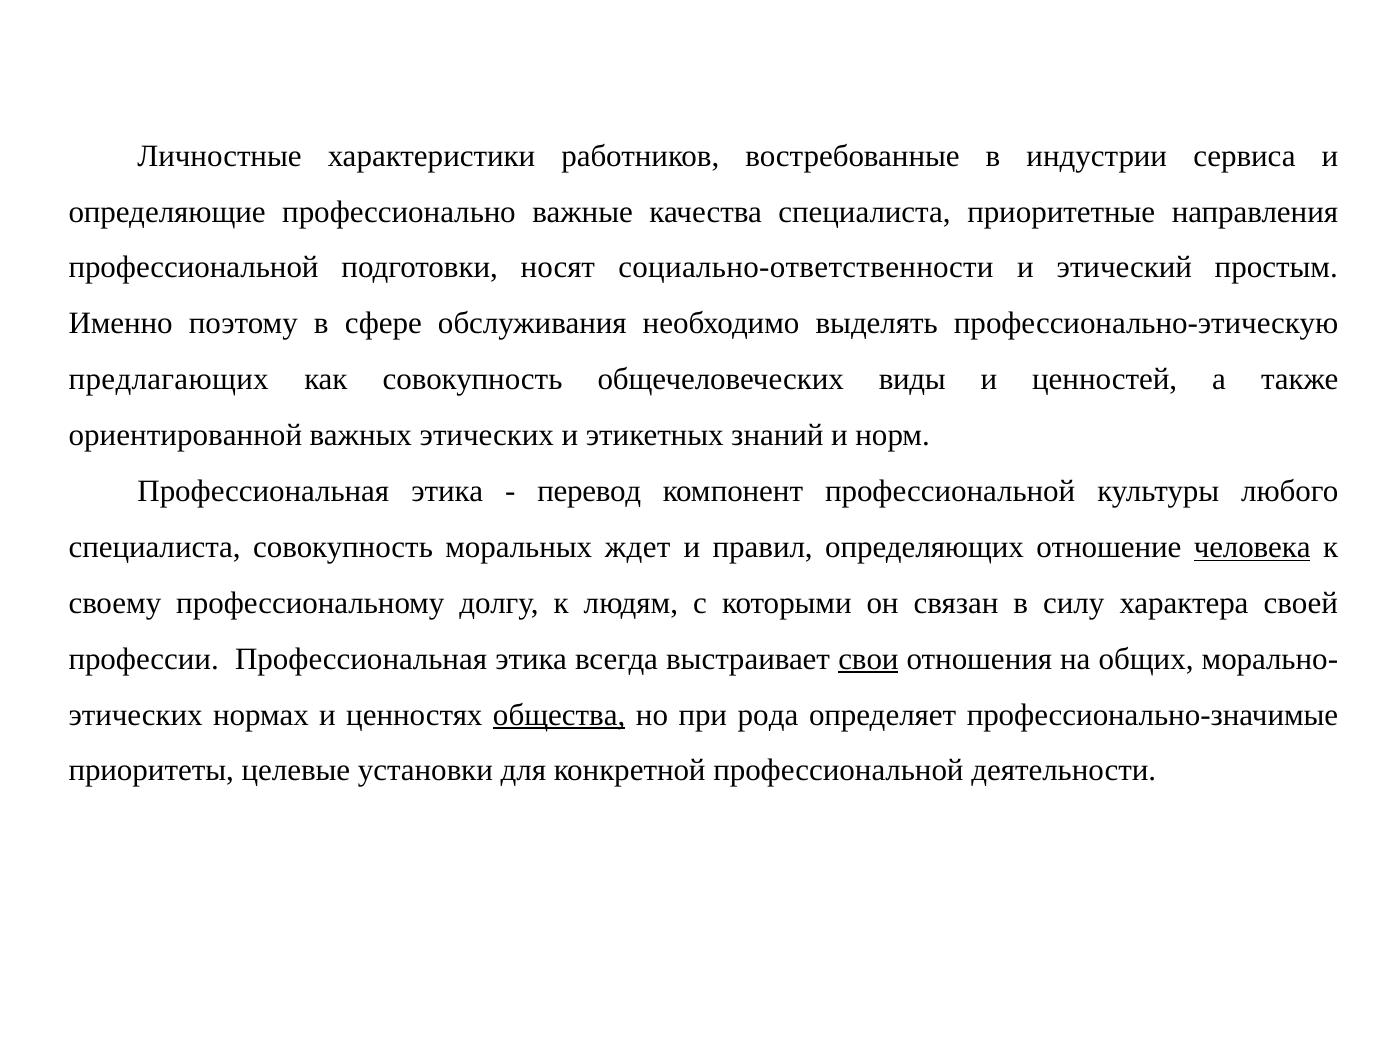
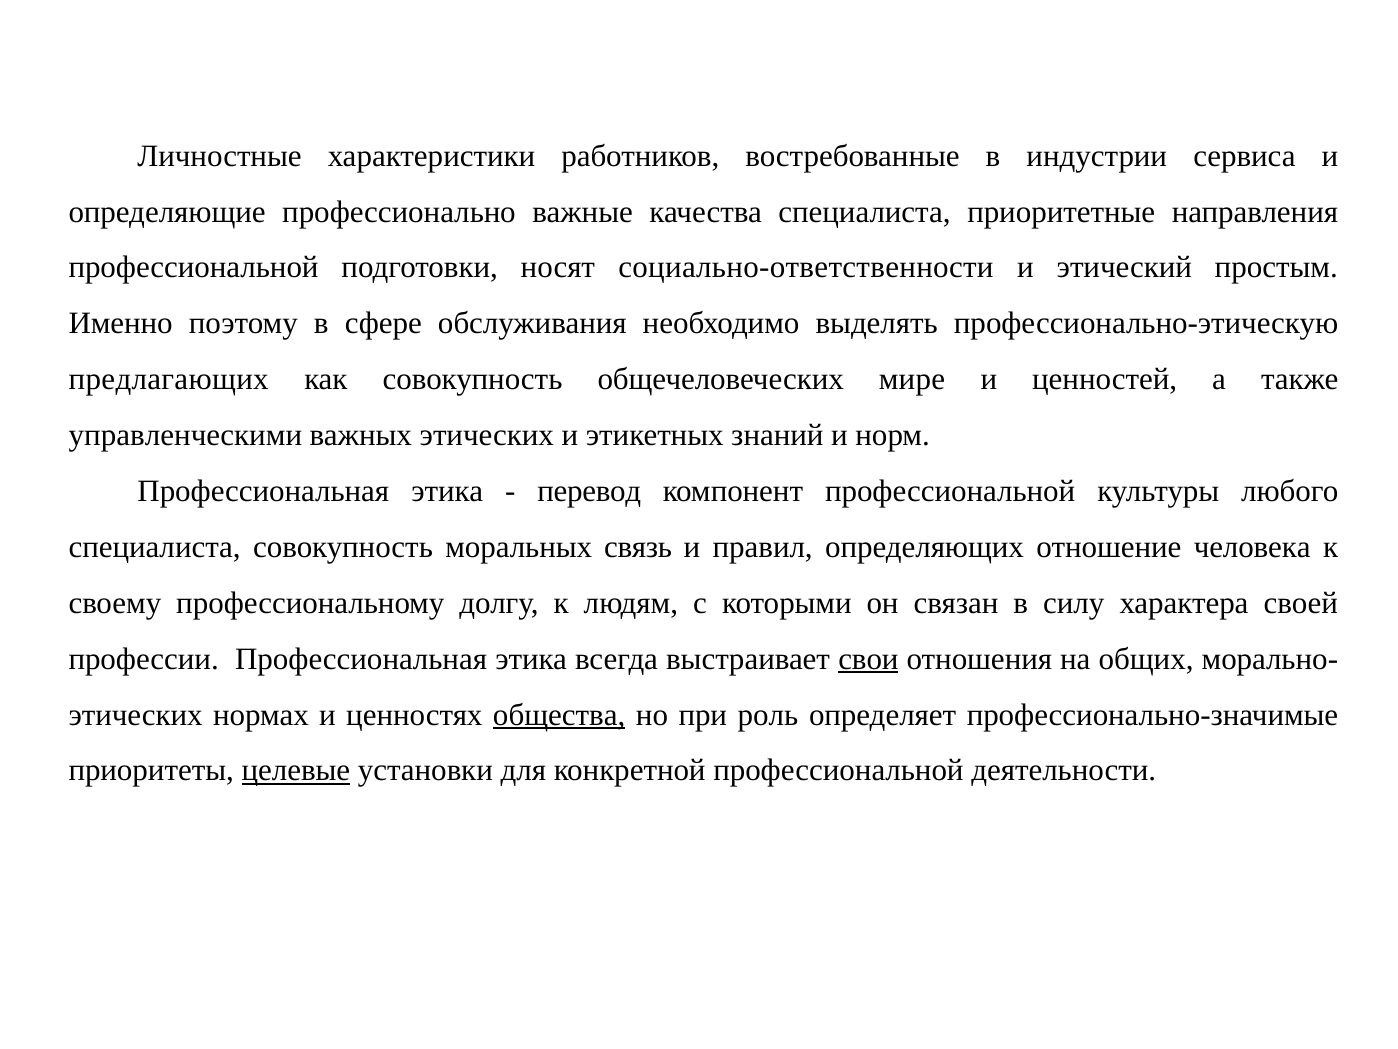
виды: виды -> мире (912, 379)
ориентированной: ориентированной -> управленческими (185, 435)
ждет: ждет -> связь (638, 547)
человека underline: present -> none (1252, 547)
рода: рода -> роль (768, 715)
целевые underline: none -> present (296, 770)
